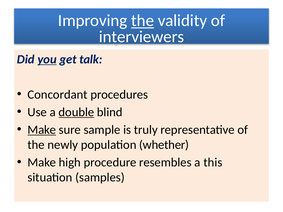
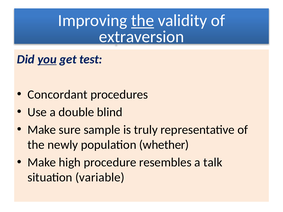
interviewers: interviewers -> extraversion (141, 37)
talk: talk -> test (91, 59)
double underline: present -> none (76, 112)
Make underline: present -> none (42, 130)
this: this -> talk (213, 163)
samples: samples -> variable (100, 178)
